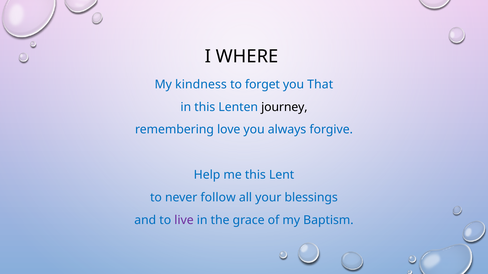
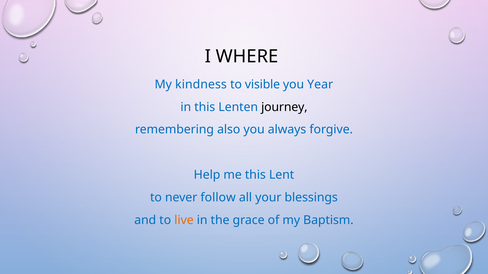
forget: forget -> visible (262, 85)
That: That -> Year (320, 85)
love: love -> also (229, 130)
live colour: purple -> orange (184, 220)
